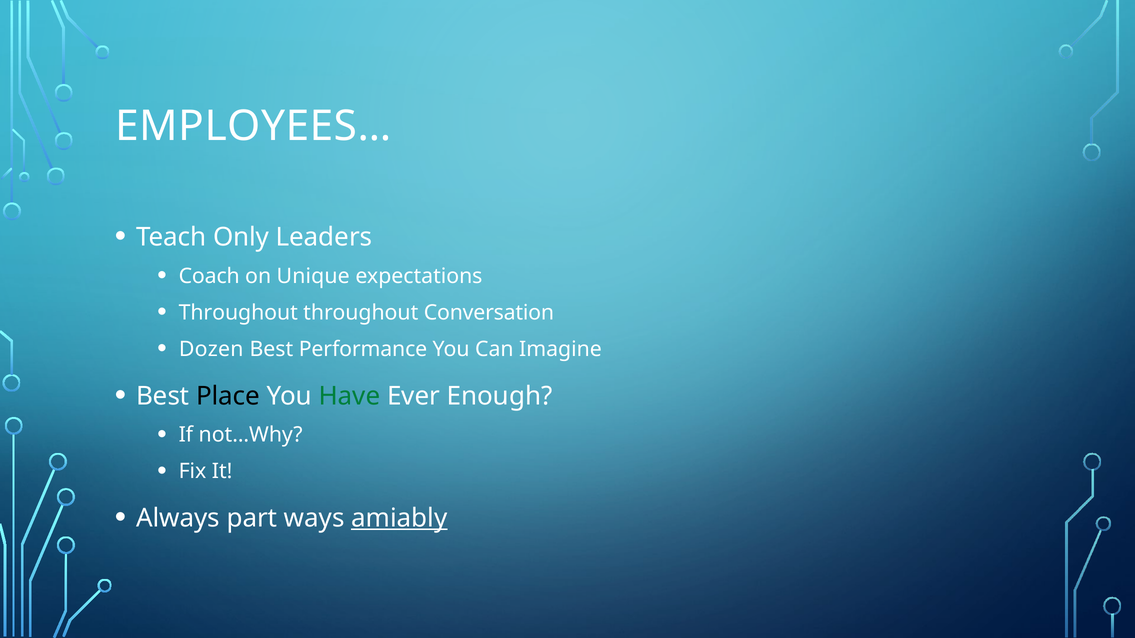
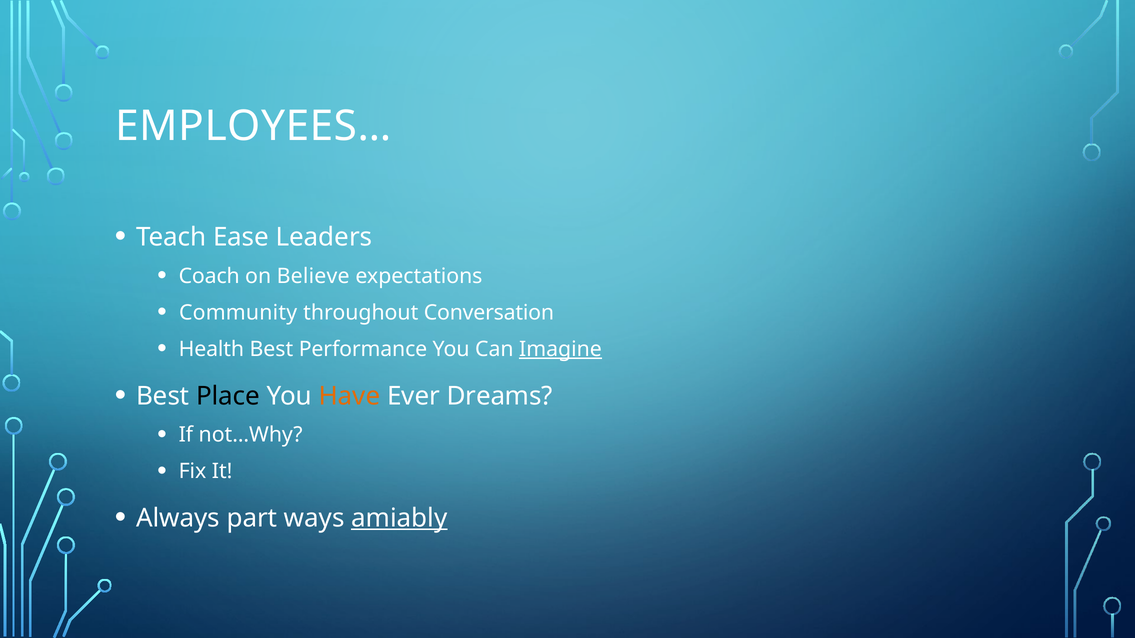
Only: Only -> Ease (241, 237)
Unique: Unique -> Believe (313, 276)
Throughout: Throughout -> Community (238, 313)
Dozen: Dozen -> Health (211, 349)
Imagine underline: none -> present (560, 349)
Have colour: green -> orange (349, 396)
Enough: Enough -> Dreams (500, 396)
